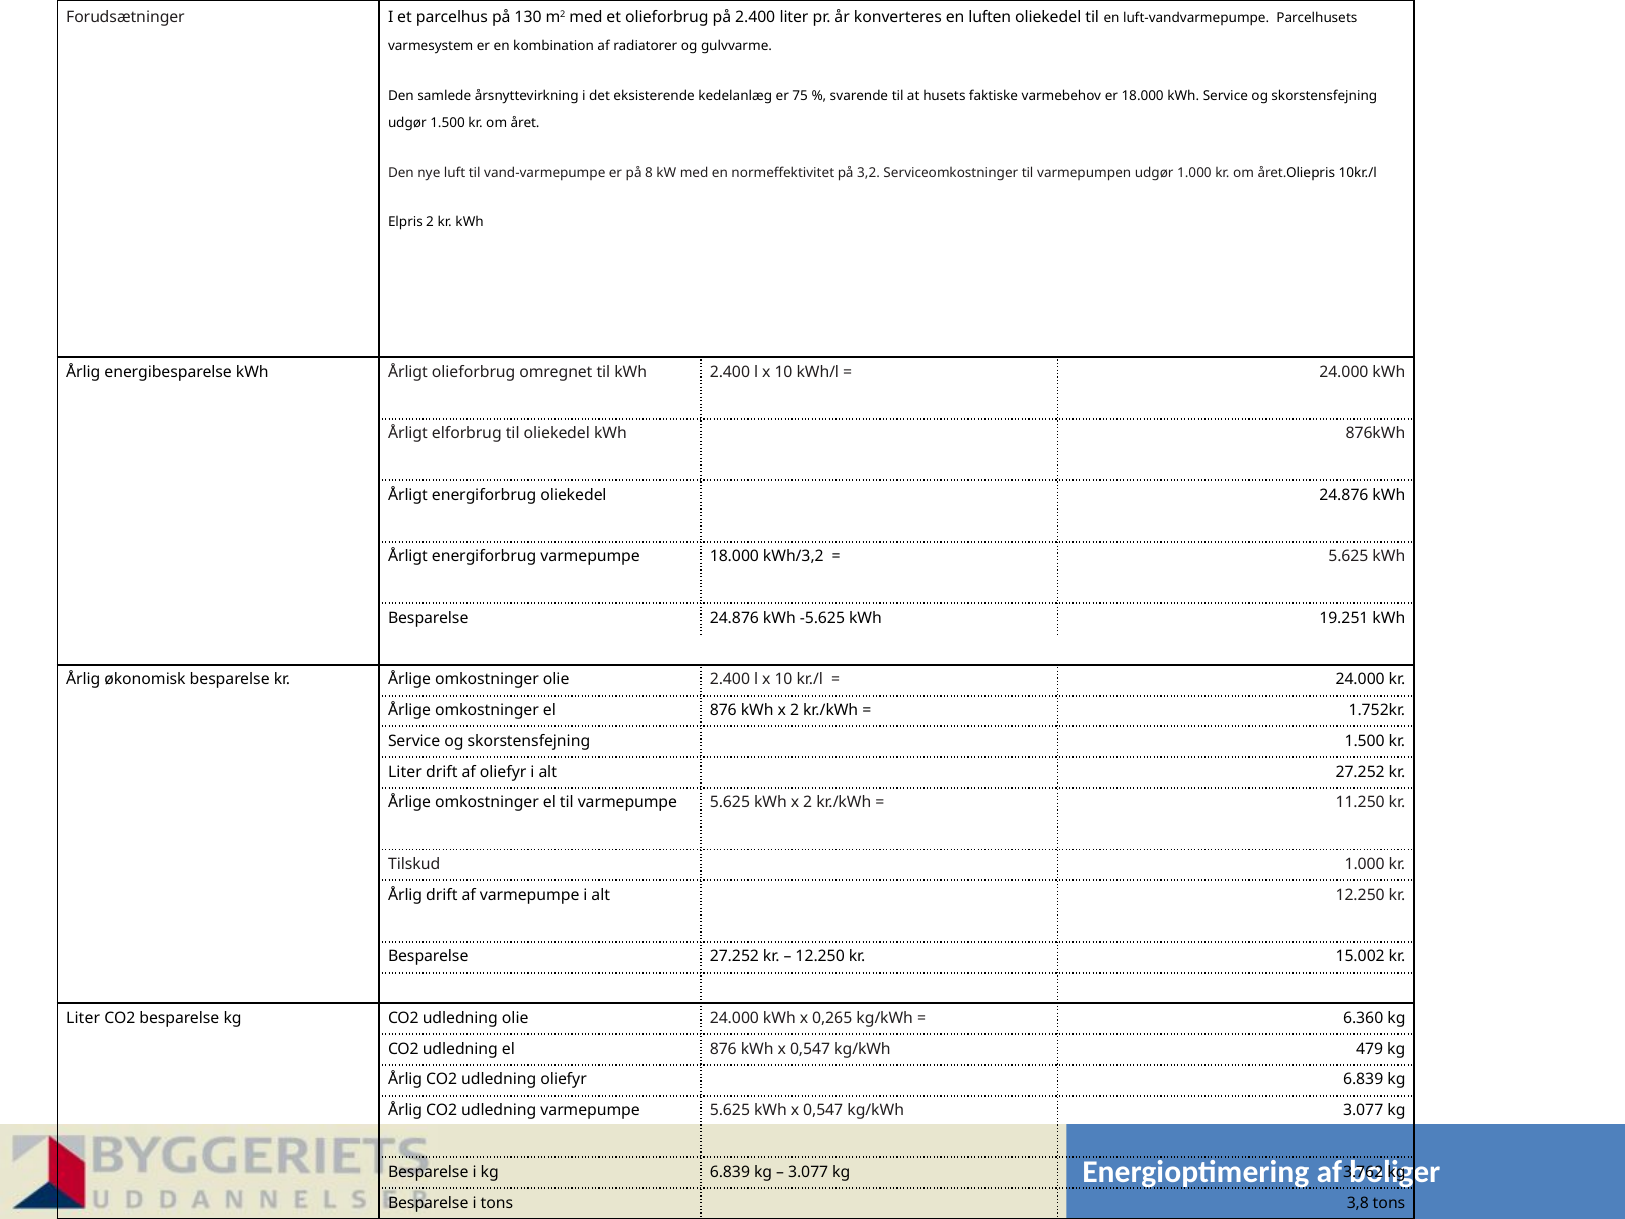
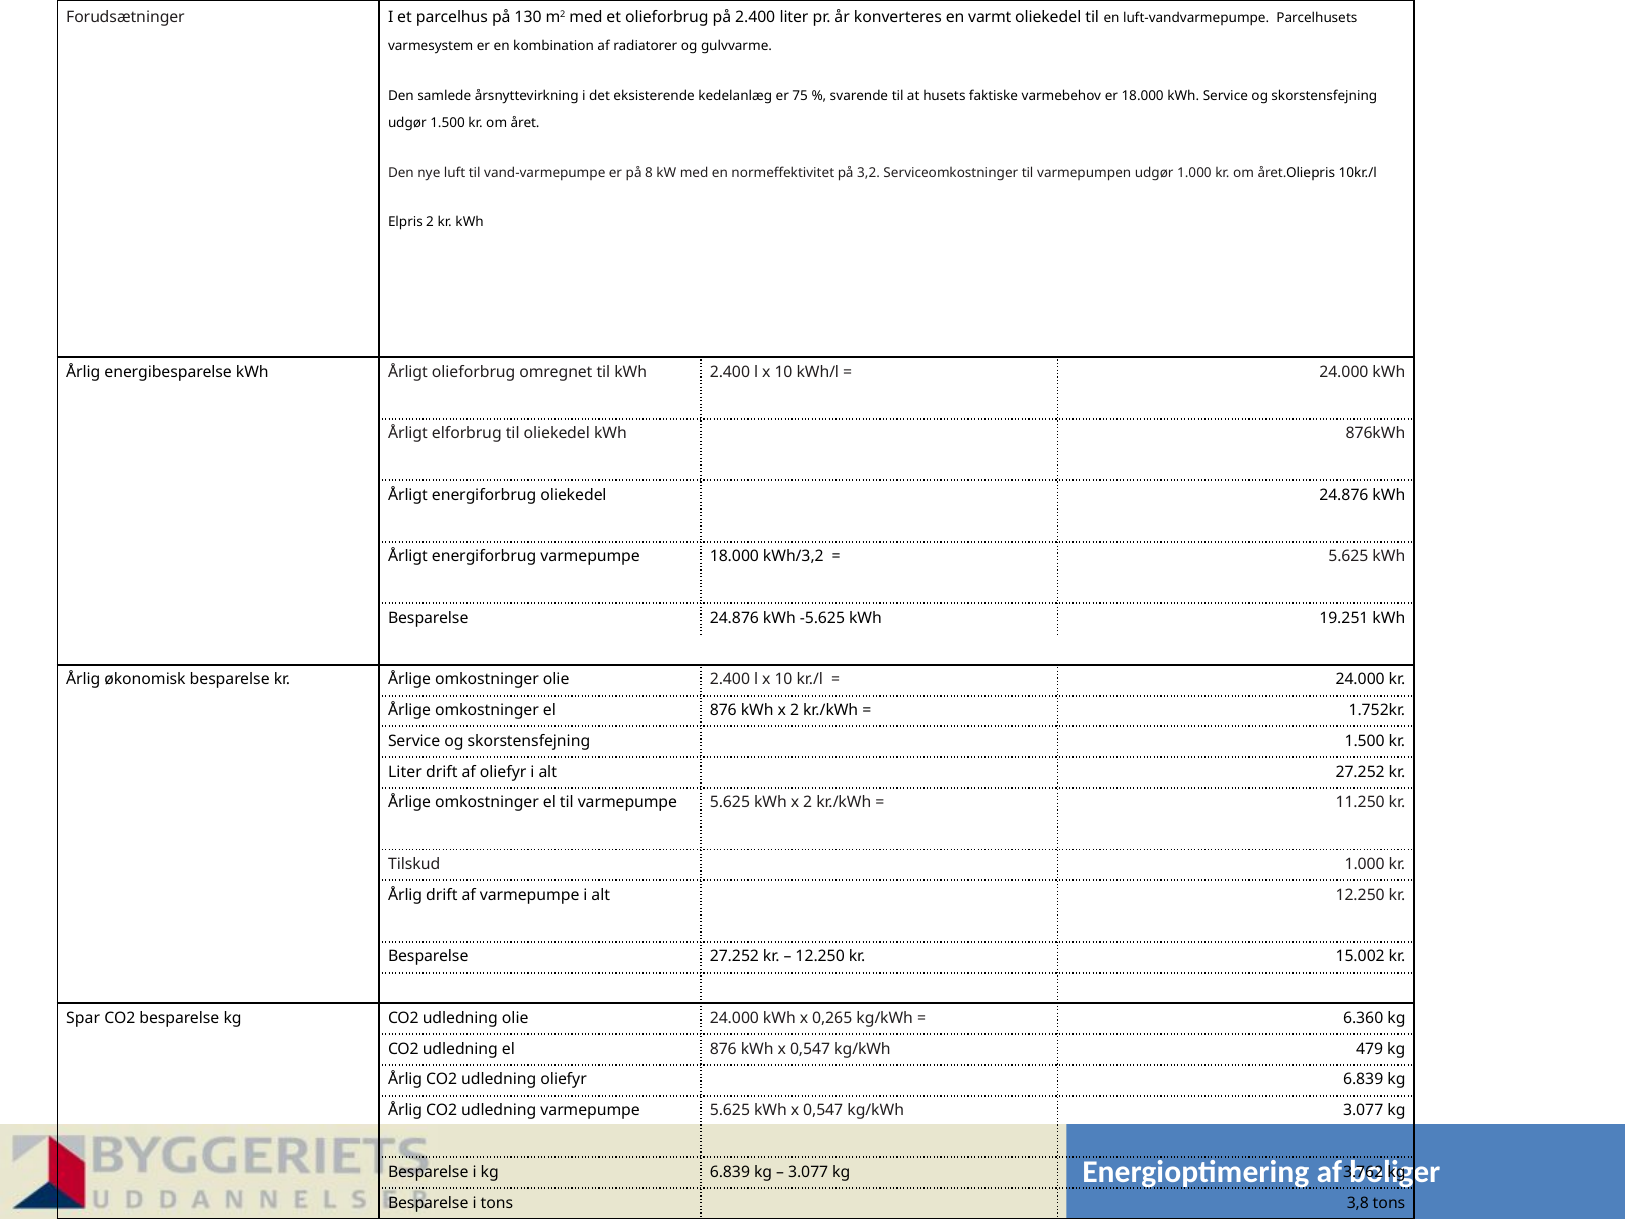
luften: luften -> varmt (990, 17)
Liter: Liter -> Spar (83, 1018)
